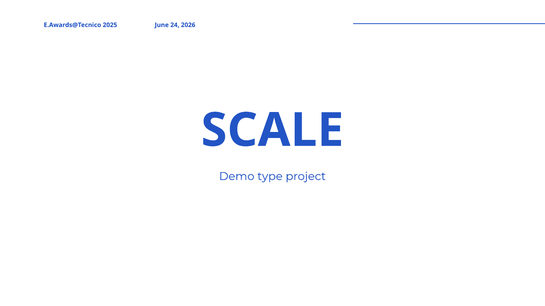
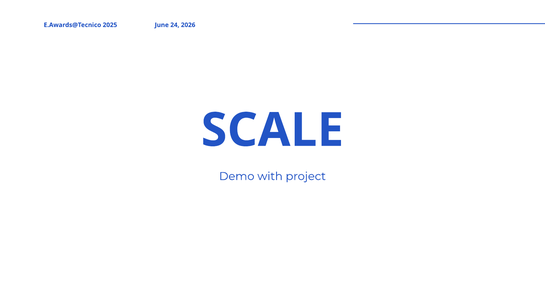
type: type -> with (270, 177)
